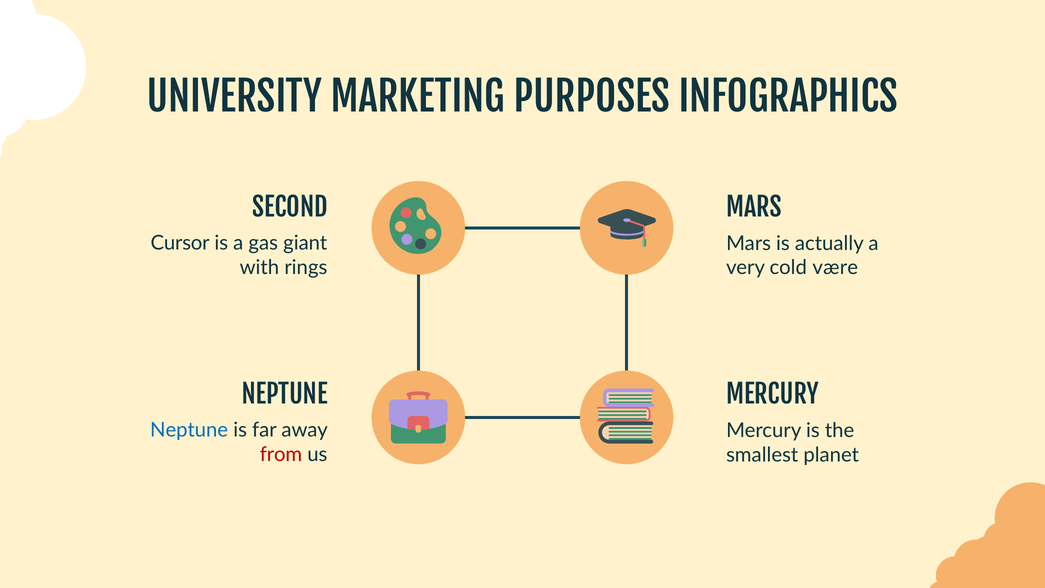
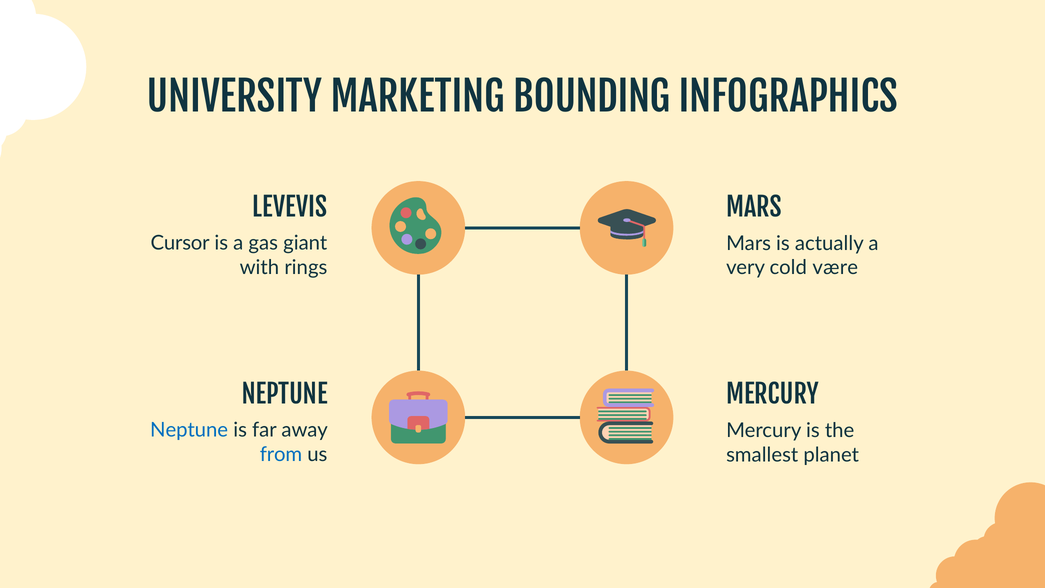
PURPOSES: PURPOSES -> BOUNDING (592, 98)
SECOND: SECOND -> LEVEVIS (290, 208)
from colour: red -> blue (281, 454)
